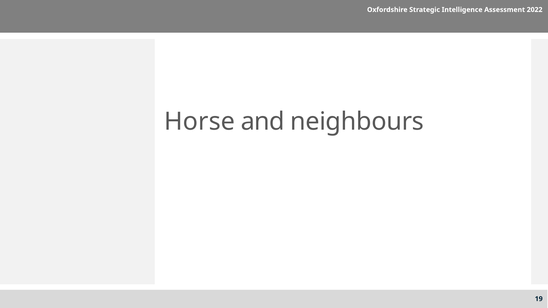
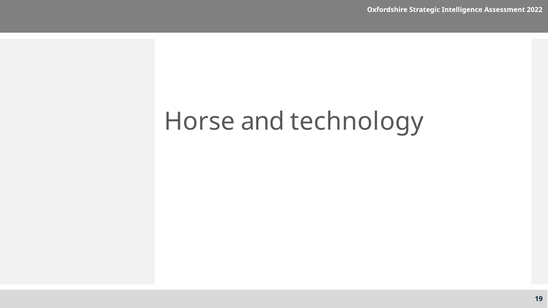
neighbours: neighbours -> technology (357, 122)
